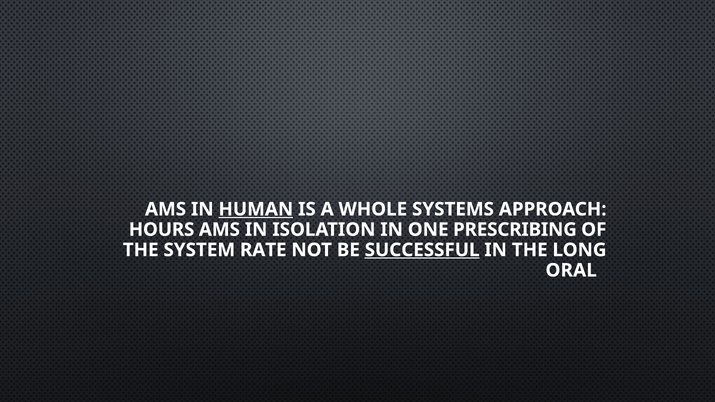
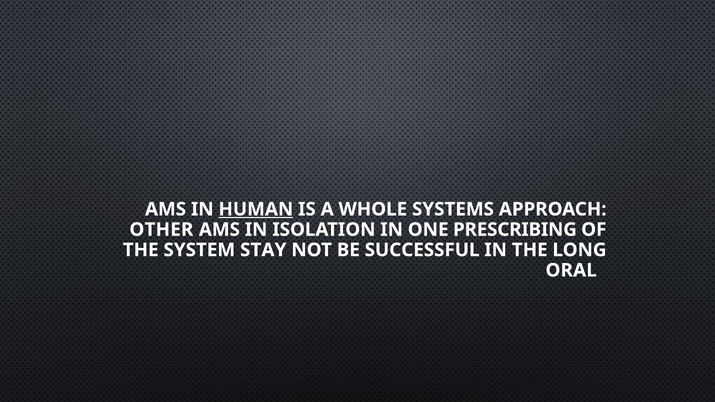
HOURS: HOURS -> OTHER (161, 230)
RATE: RATE -> STAY (263, 250)
SUCCESSFUL underline: present -> none (422, 250)
